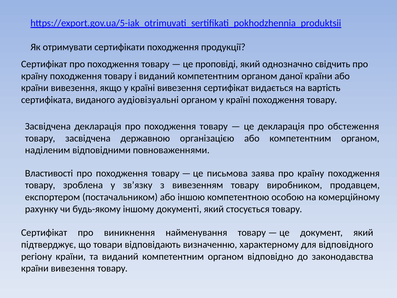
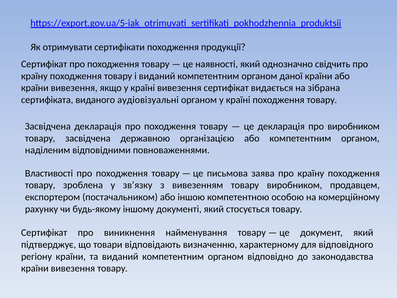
проповіді: проповіді -> наявності (217, 64)
вартість: вартість -> зібрана (324, 88)
про обстеження: обстеження -> виробником (354, 126)
